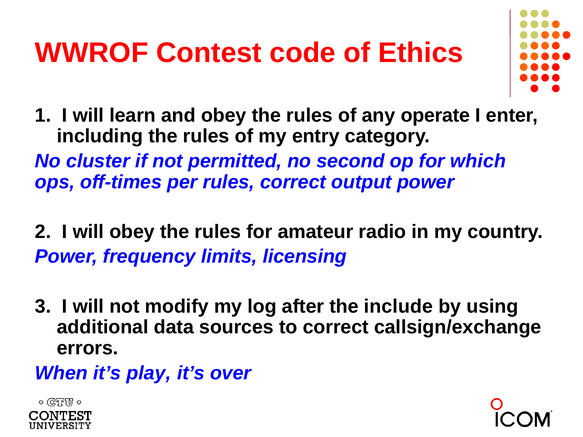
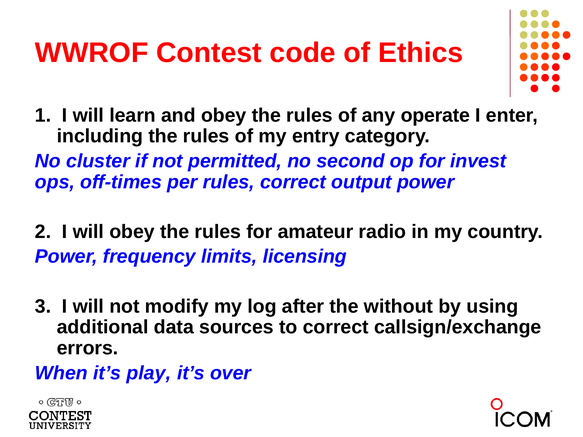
which: which -> invest (478, 161)
include: include -> without (399, 306)
